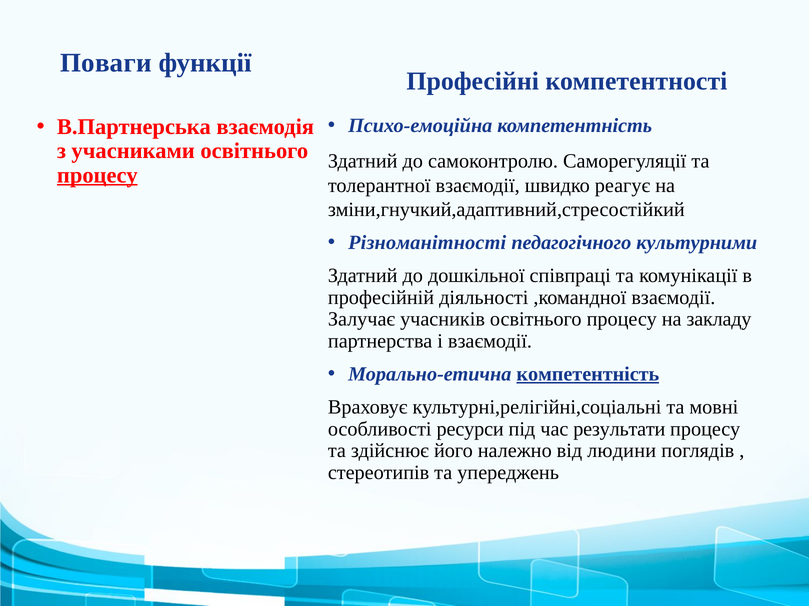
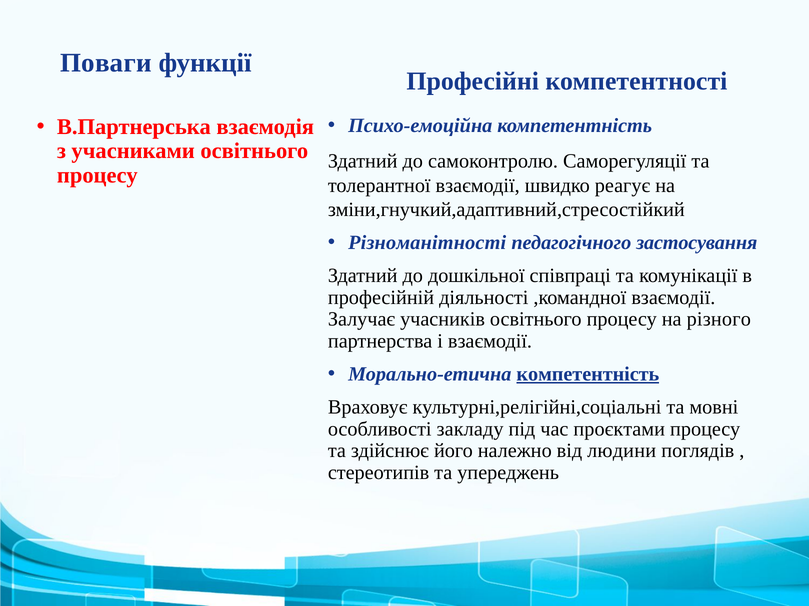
процесу underline: present -> none (97, 175)
культурними: культурними -> застосування (697, 243)
закладу: закладу -> різного (719, 320)
ресурси: ресурси -> закладу (470, 429)
результати: результати -> проєктами (619, 429)
